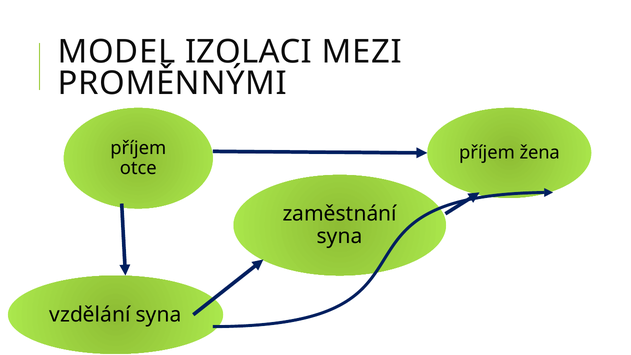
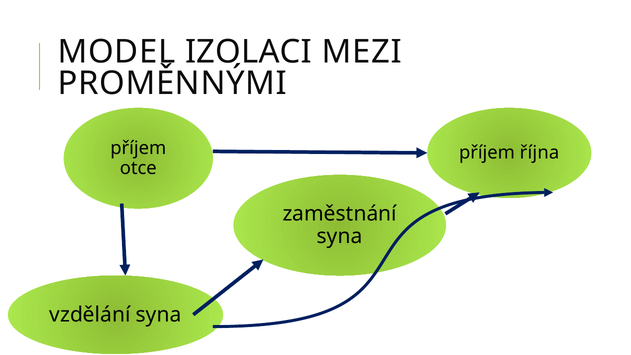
žena: žena -> října (540, 153)
